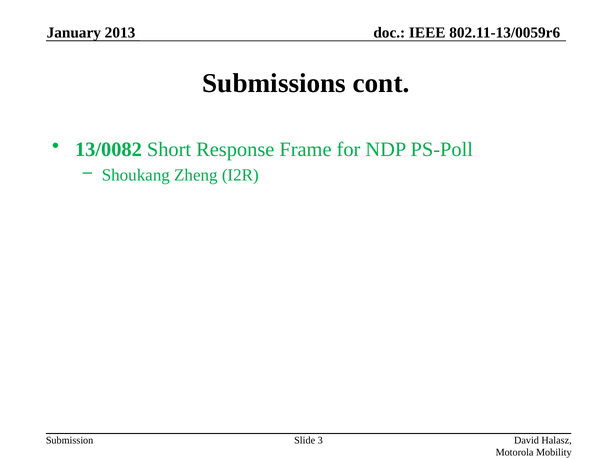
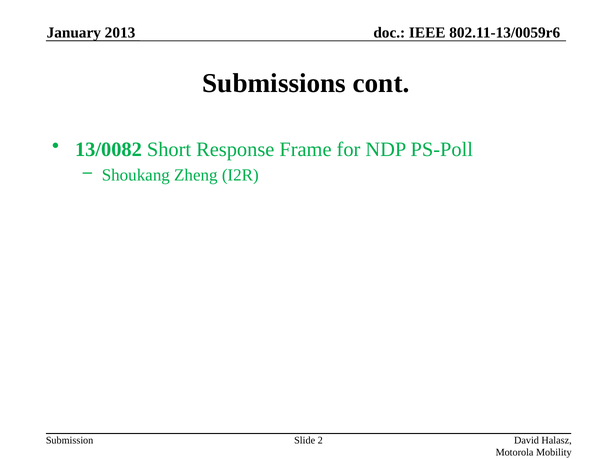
3: 3 -> 2 (320, 440)
